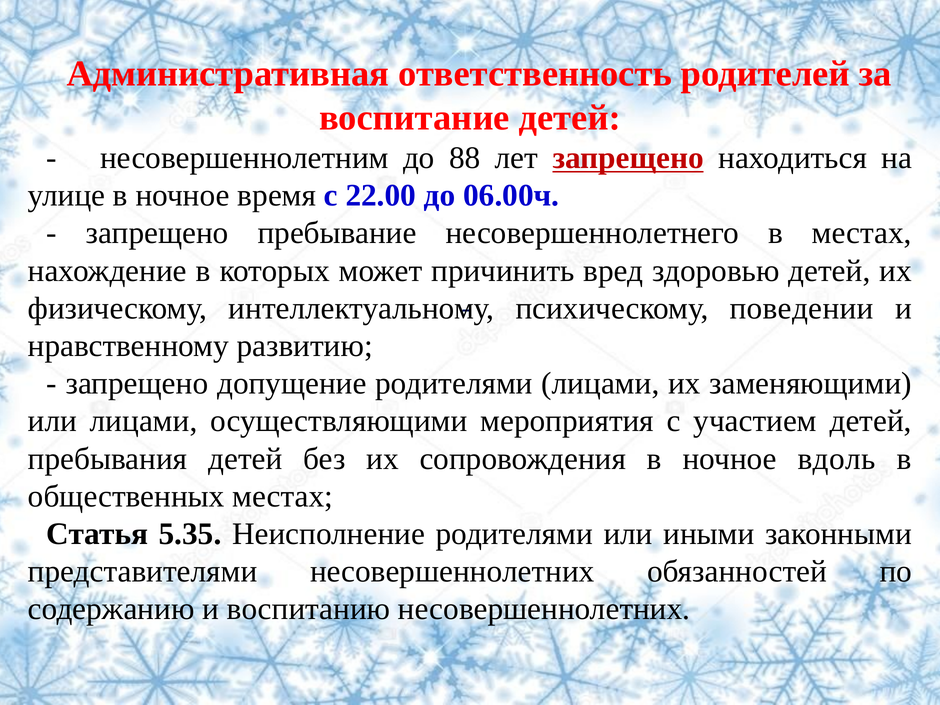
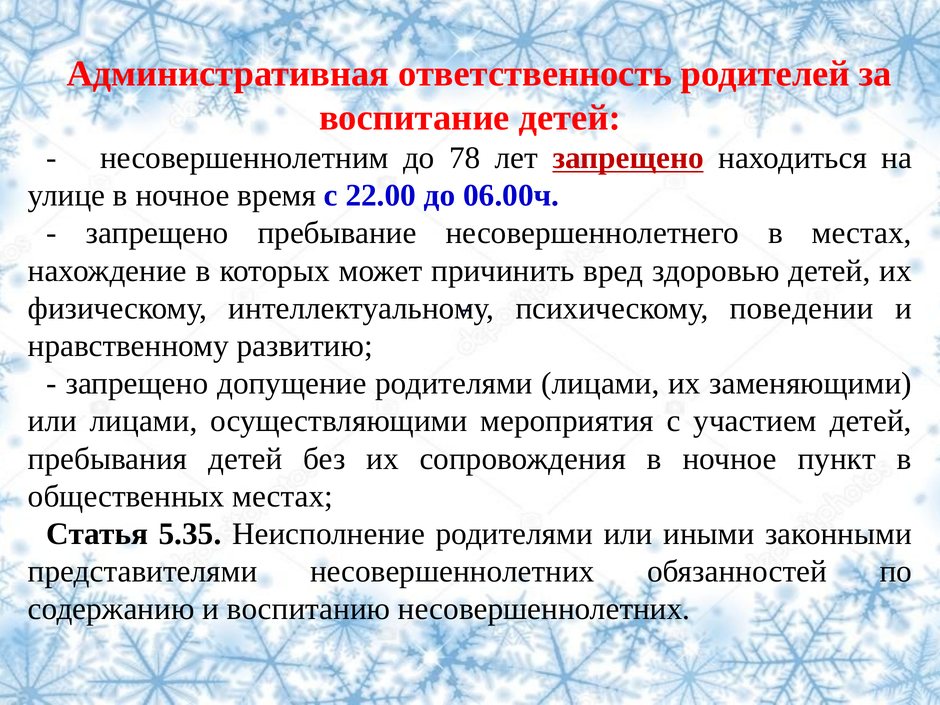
88: 88 -> 78 (465, 158)
вдоль: вдоль -> пункт (837, 459)
